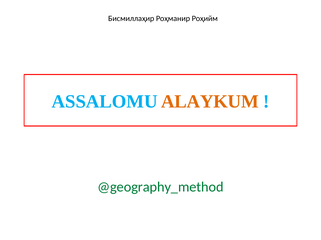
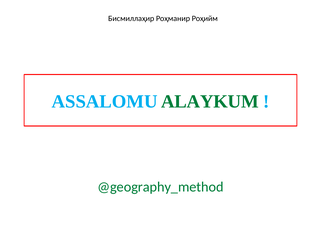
ALAYKUM colour: orange -> green (210, 102)
